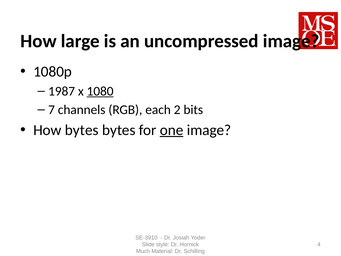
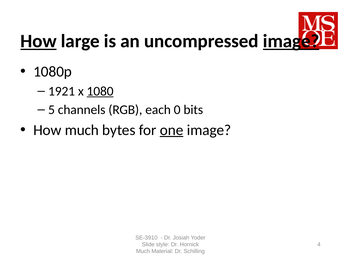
How underline: none -> present (39, 41)
image underline: none -> present (291, 41)
1987: 1987 -> 1921 (62, 91)
7: 7 -> 5 (52, 110)
2: 2 -> 0 (177, 110)
How bytes: bytes -> much (82, 130)
